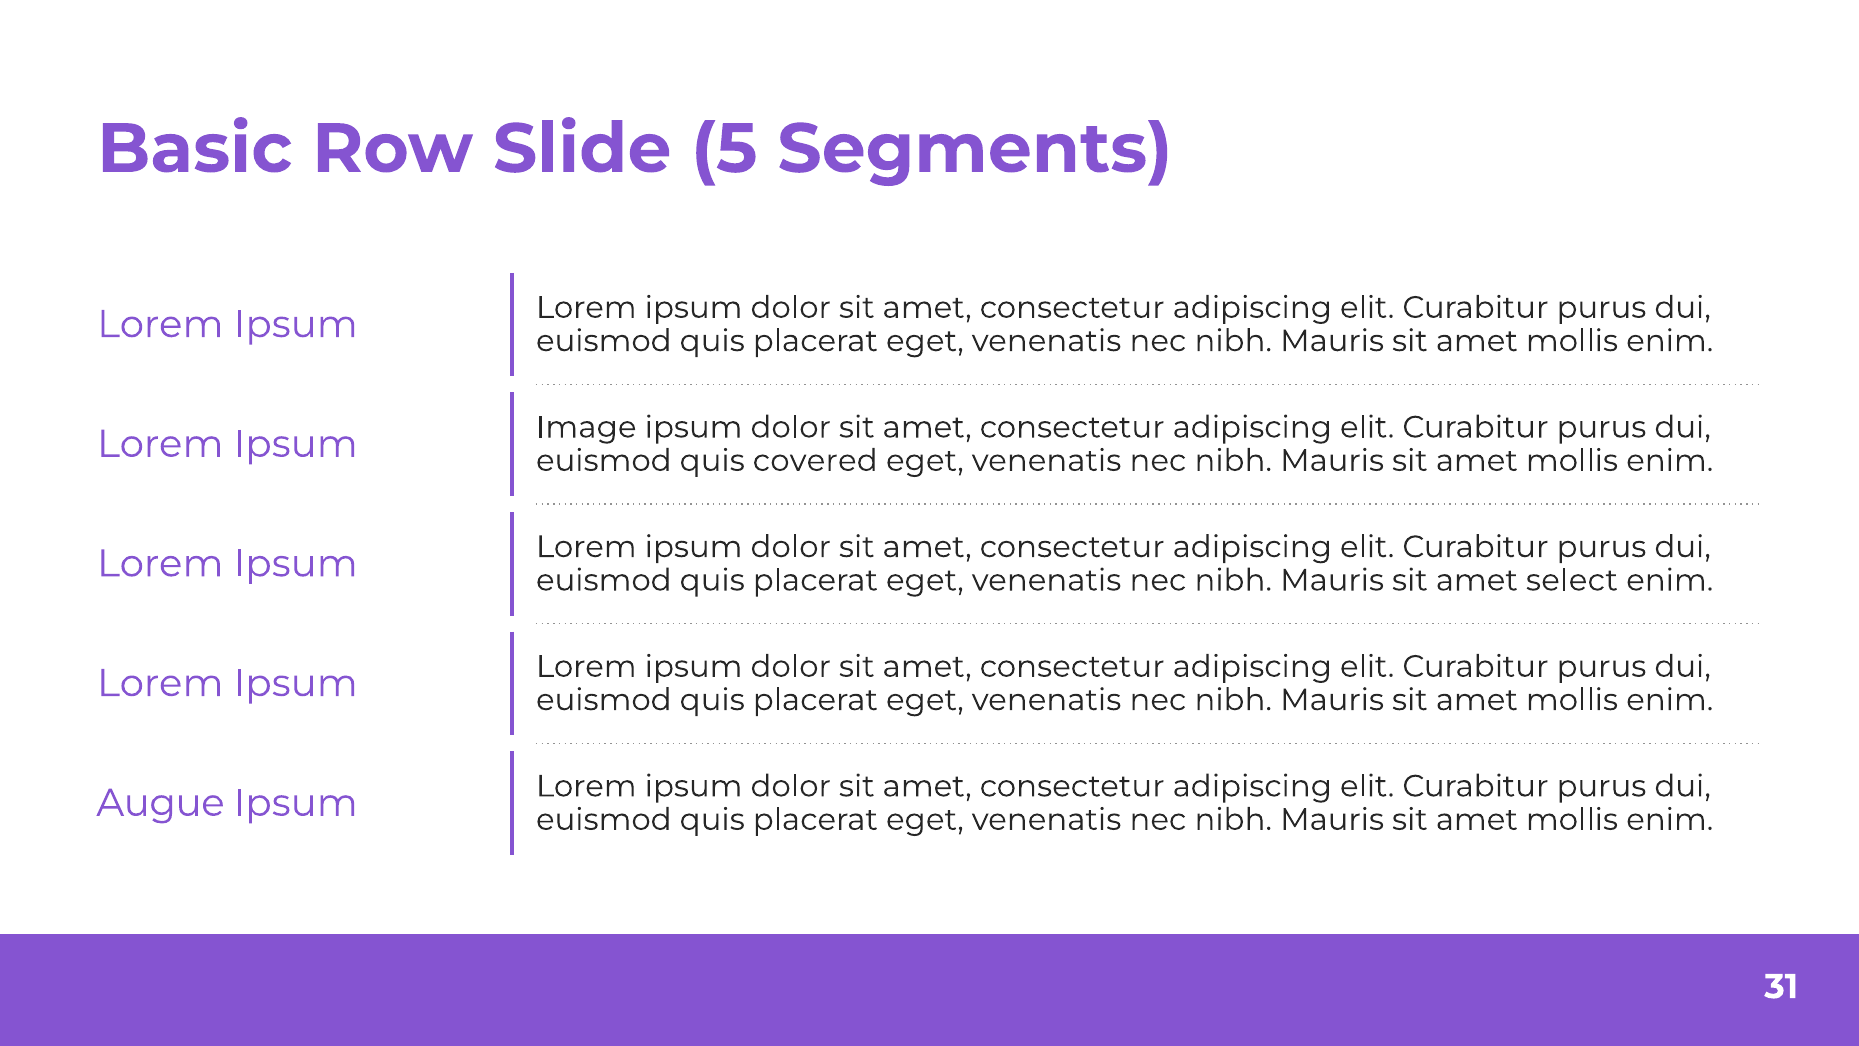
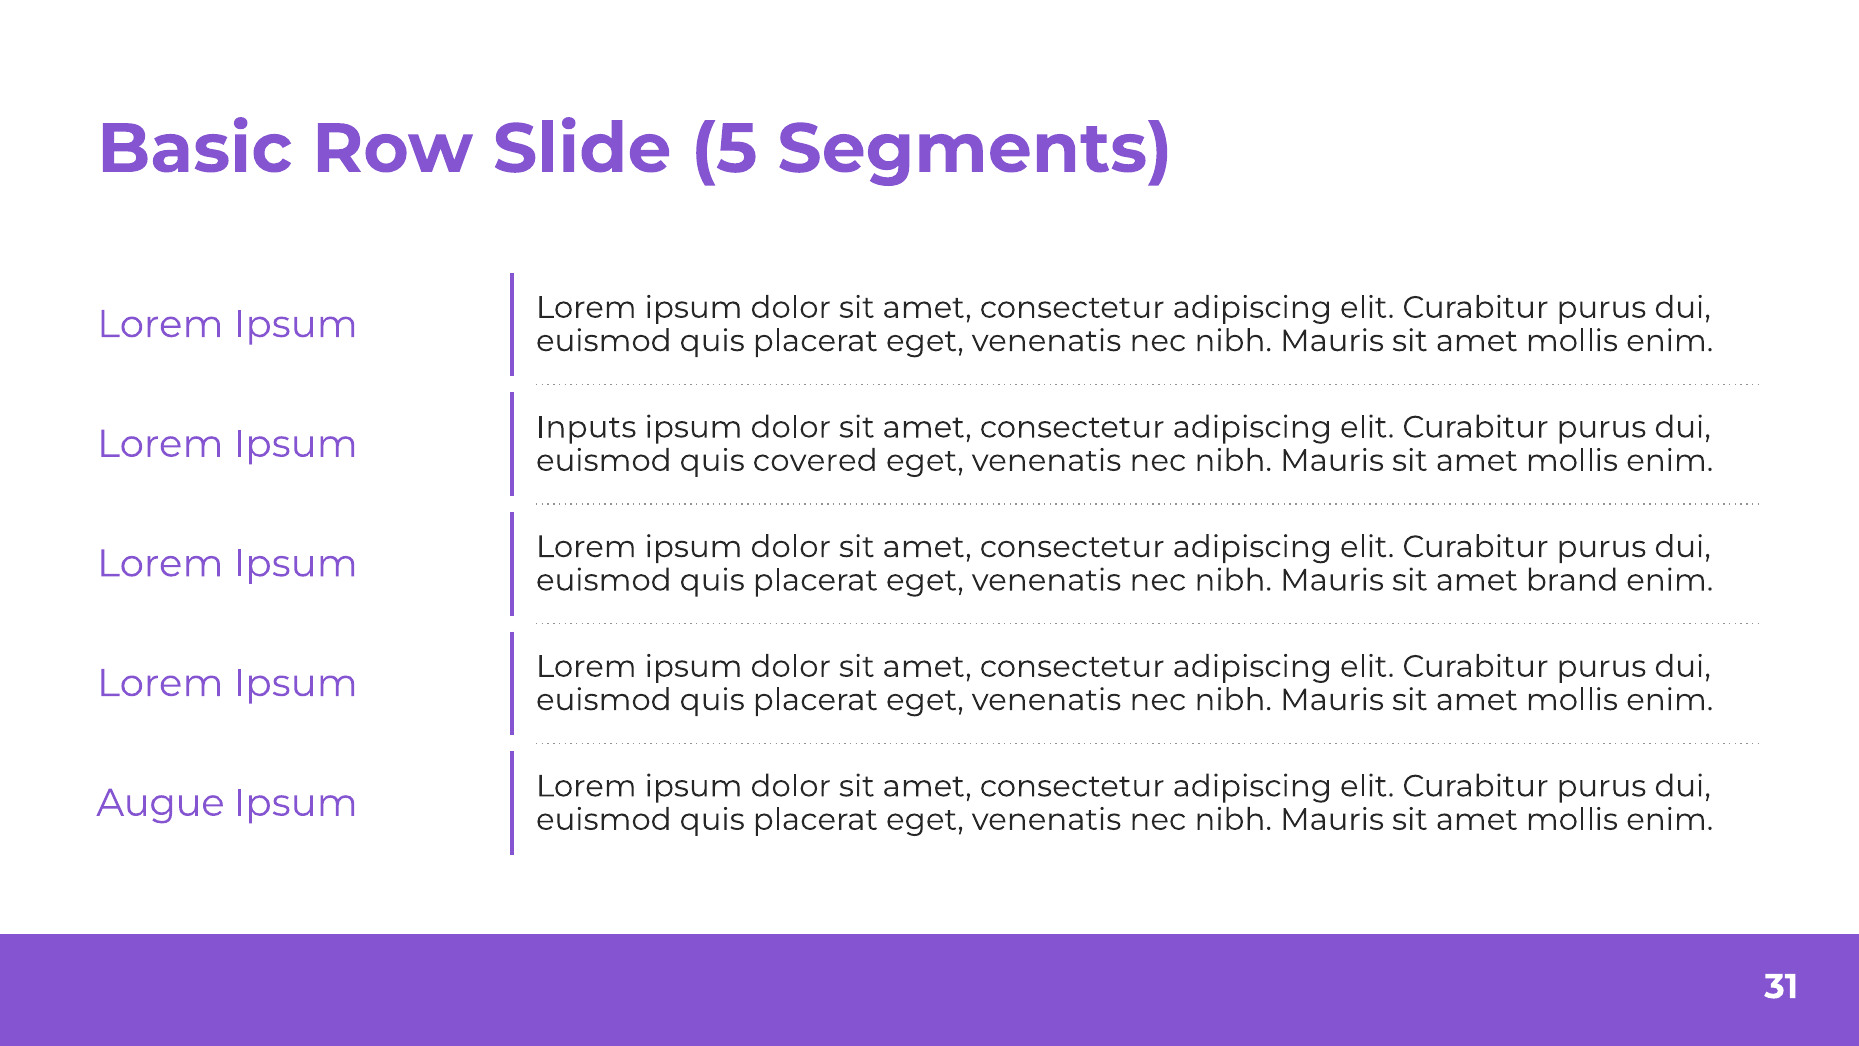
Image: Image -> Inputs (586, 427)
select: select -> brand (1572, 580)
